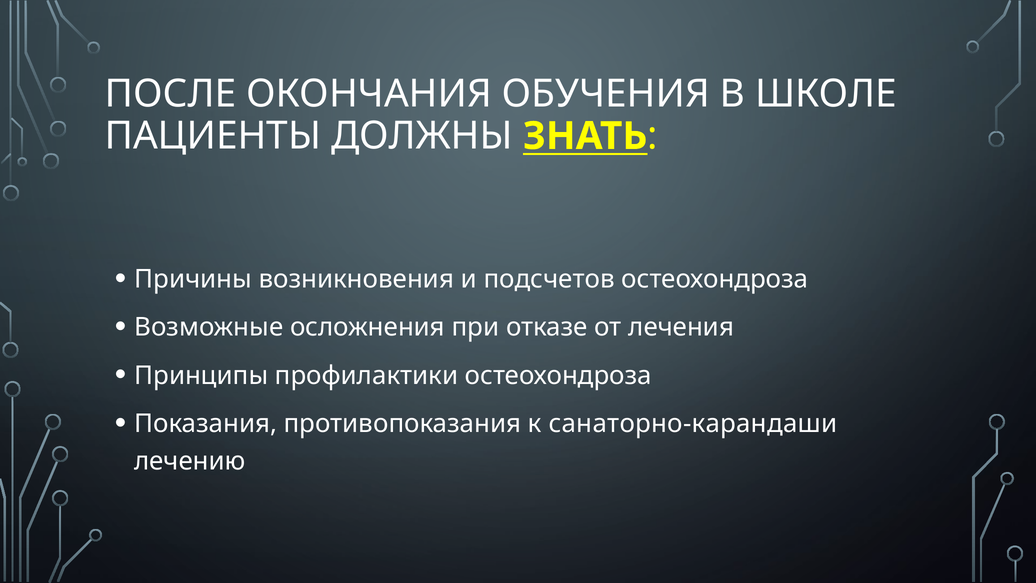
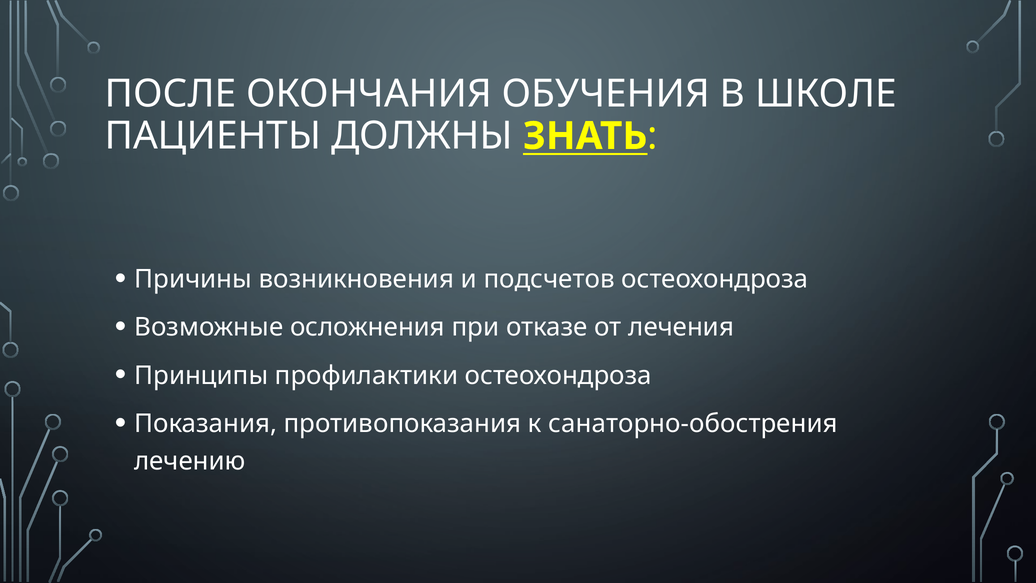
санаторно-карандаши: санаторно-карандаши -> санаторно-обострения (693, 423)
